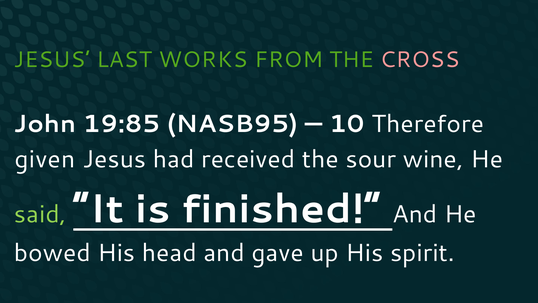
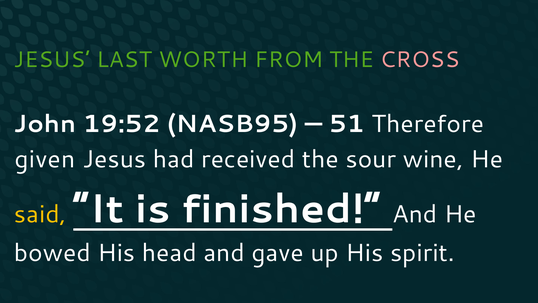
WORKS: WORKS -> WORTH (203, 60)
19:85: 19:85 -> 19:52 (121, 124)
10: 10 -> 51 (347, 124)
said colour: light green -> yellow (40, 214)
